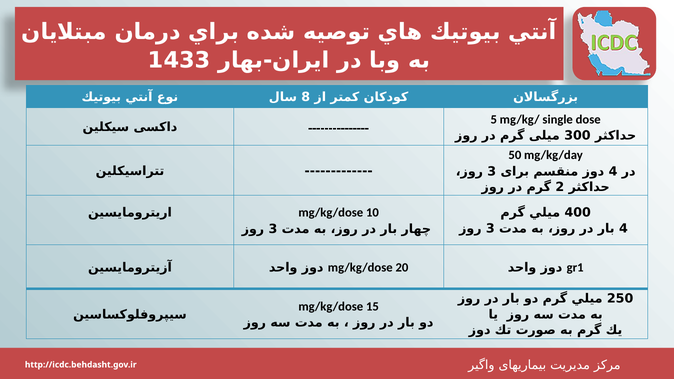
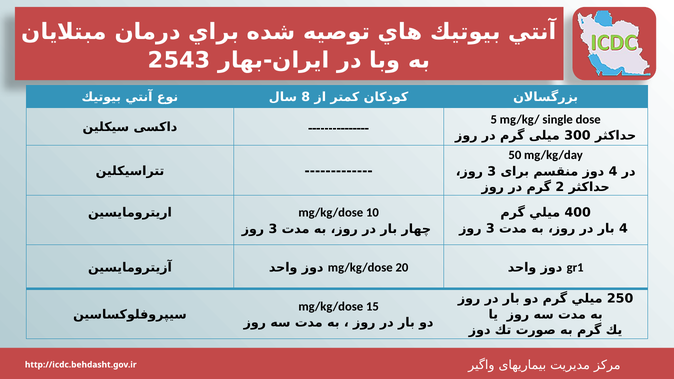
1433: 1433 -> 2543 (179, 60)
